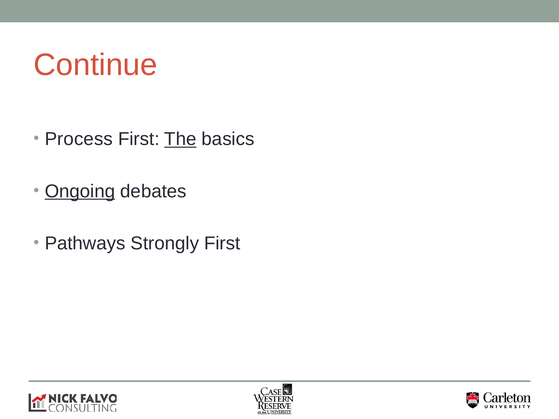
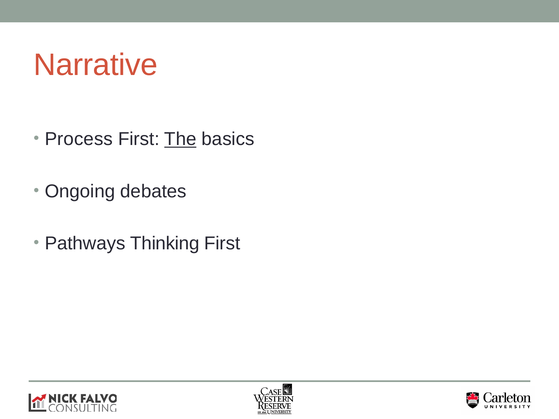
Continue: Continue -> Narrative (96, 65)
Ongoing underline: present -> none (80, 191)
Strongly: Strongly -> Thinking (165, 244)
